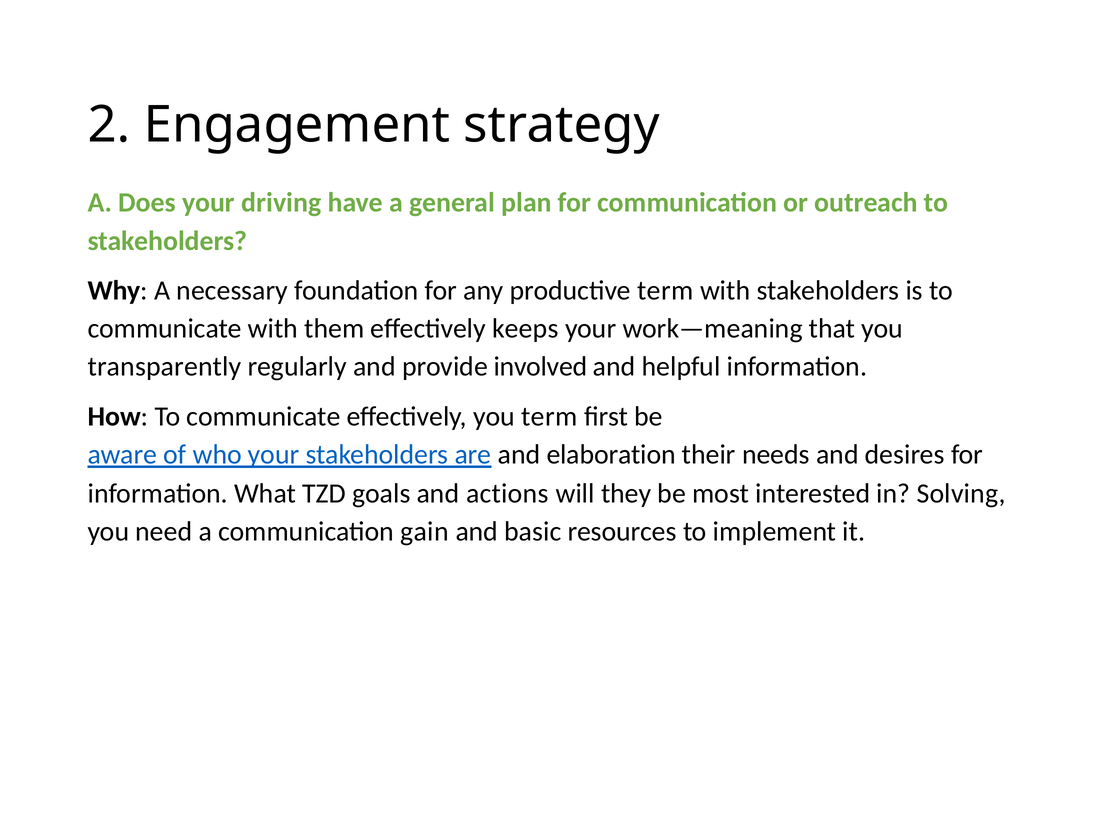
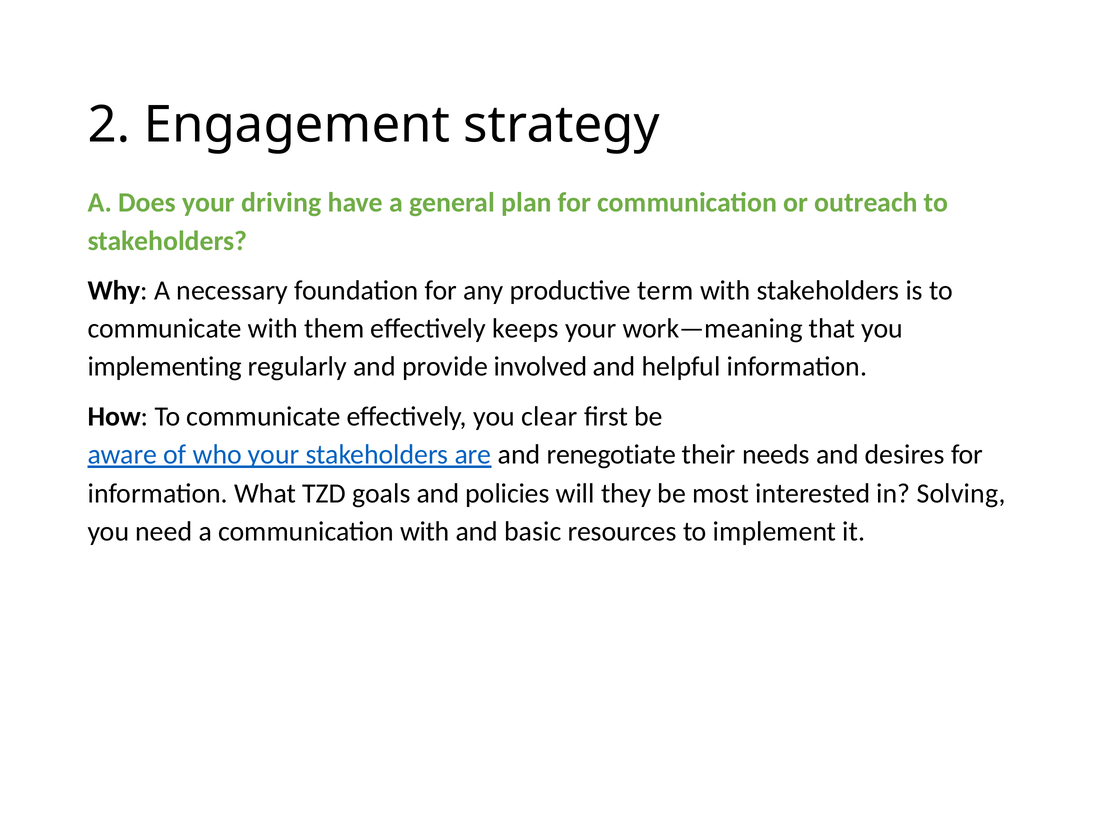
transparently: transparently -> implementing (165, 367)
you term: term -> clear (549, 416)
elaboration: elaboration -> renegotiate (611, 454)
actions: actions -> policies (508, 493)
communication gain: gain -> with (425, 531)
